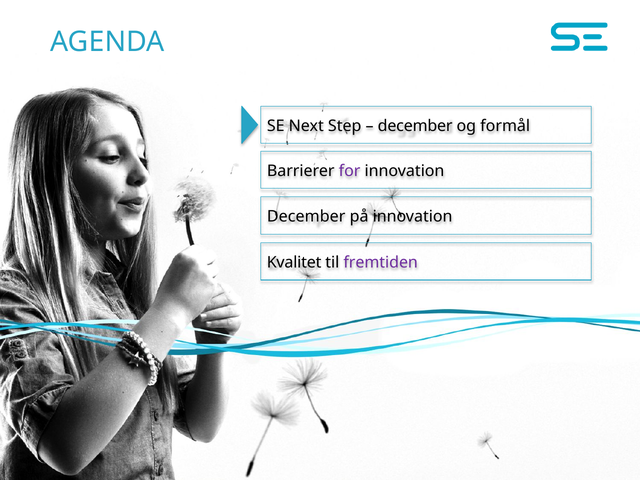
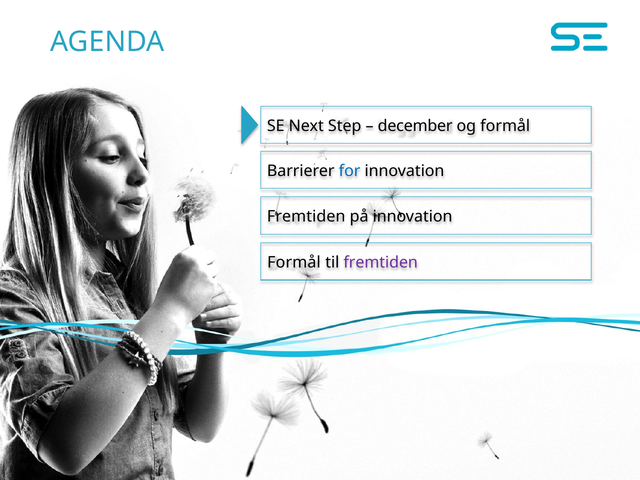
for colour: purple -> blue (350, 171)
December: December -> Fremtiden (306, 217)
Kvalitet: Kvalitet -> Formål (294, 262)
